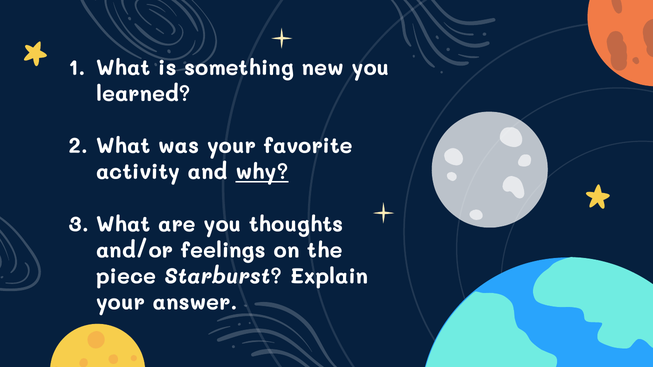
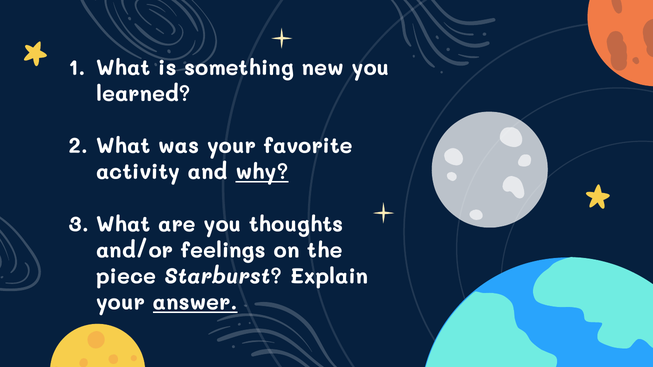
answer underline: none -> present (195, 303)
